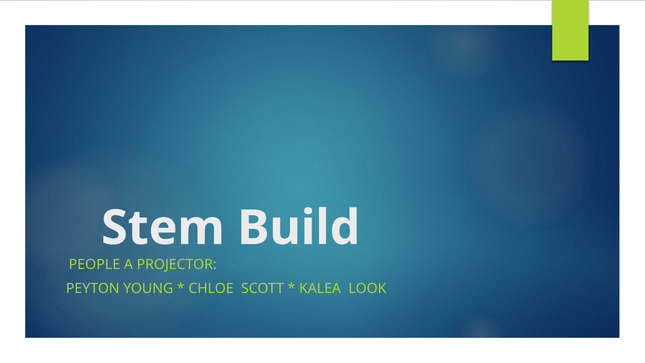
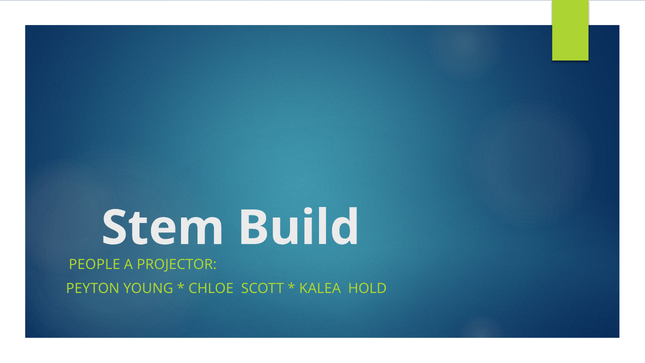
LOOK: LOOK -> HOLD (367, 288)
